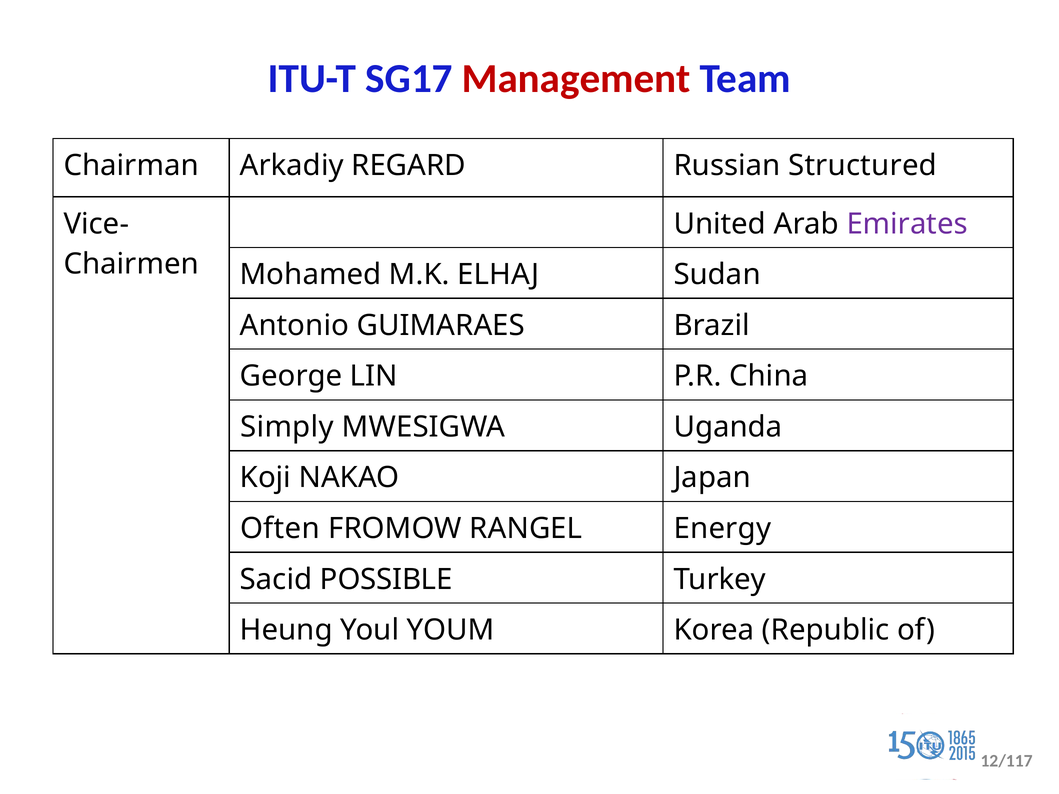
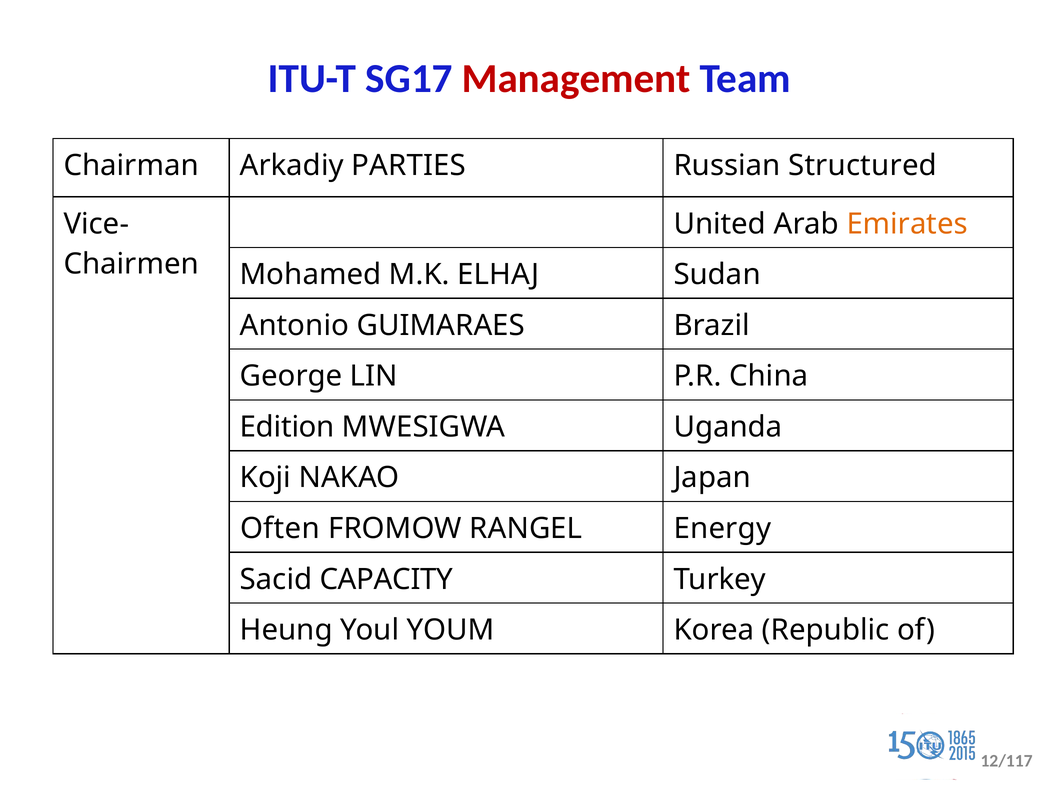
REGARD: REGARD -> PARTIES (409, 166)
Emirates colour: purple -> orange (907, 224)
Simply: Simply -> Edition (287, 427)
POSSIBLE: POSSIBLE -> CAPACITY (386, 579)
